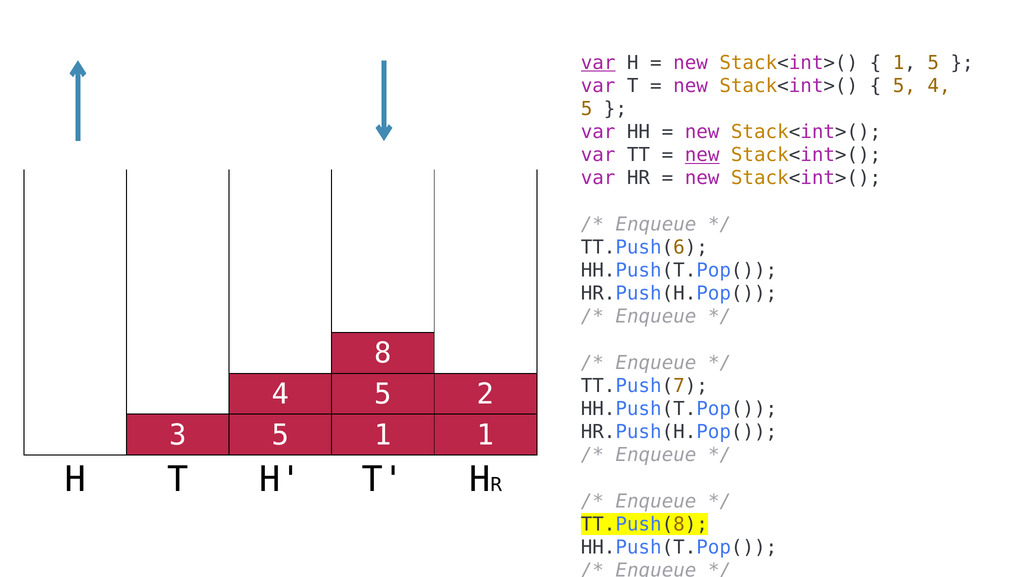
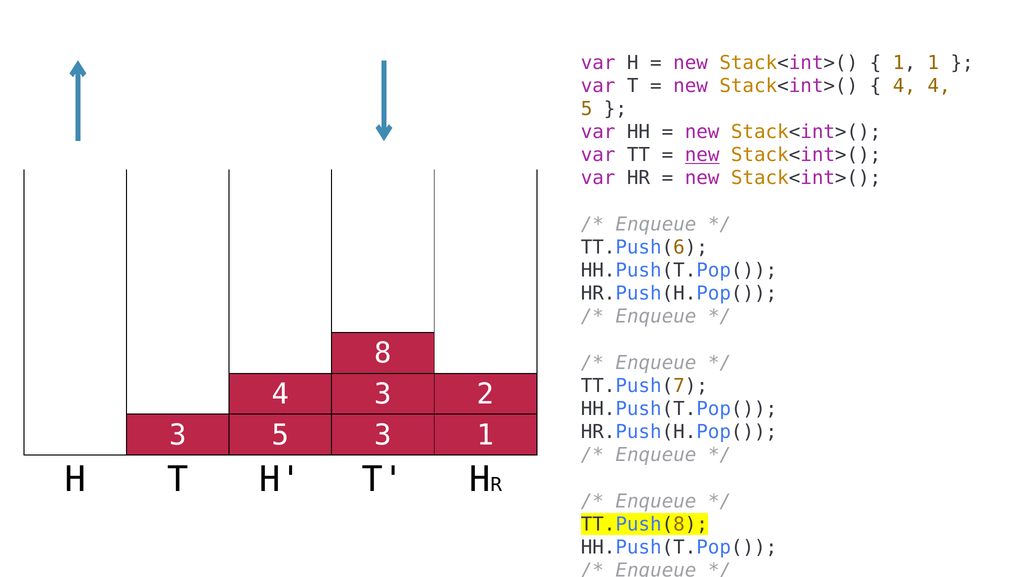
var underline: present -> none (598, 63)
1 5: 5 -> 1 (933, 63)
5: 5 -> 4 (904, 86)
5: 5 -> 3 (383, 394)
5 1: 1 -> 3 (383, 435)
